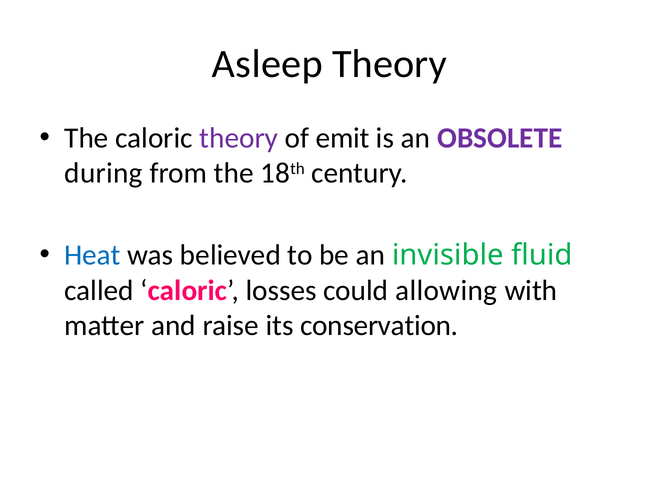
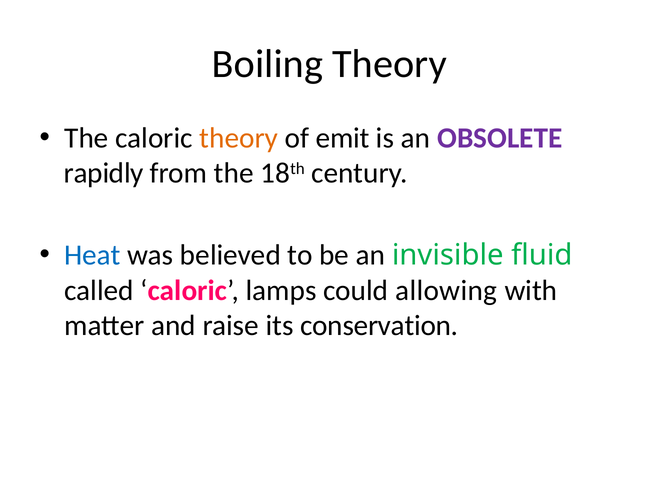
Asleep: Asleep -> Boiling (267, 64)
theory colour: purple -> orange (239, 138)
during: during -> rapidly (104, 173)
losses: losses -> lamps (281, 291)
